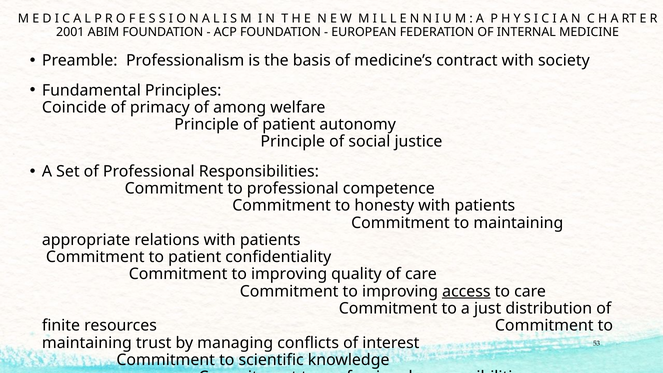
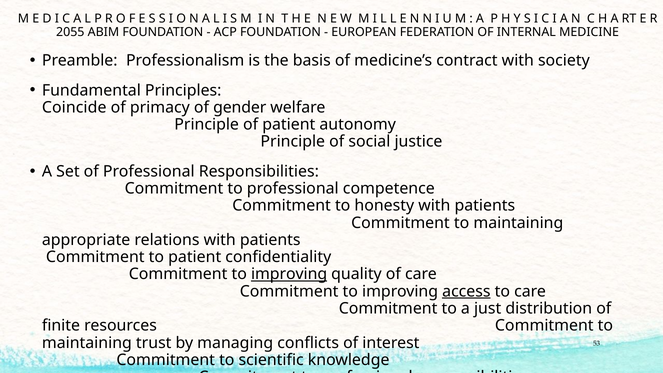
2001: 2001 -> 2055 (70, 32)
among: among -> gender (240, 107)
improving underline: none -> present (289, 274)
